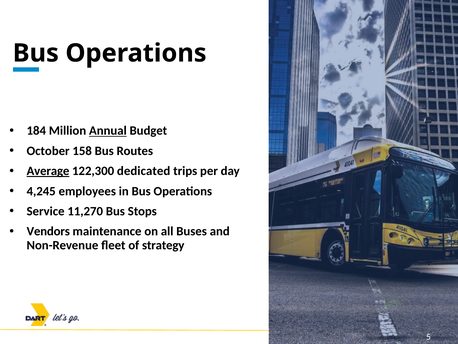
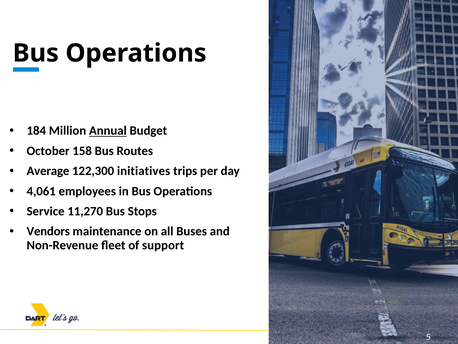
Average underline: present -> none (48, 171)
dedicated: dedicated -> initiatives (144, 171)
4,245: 4,245 -> 4,061 (41, 191)
strategy: strategy -> support (163, 245)
